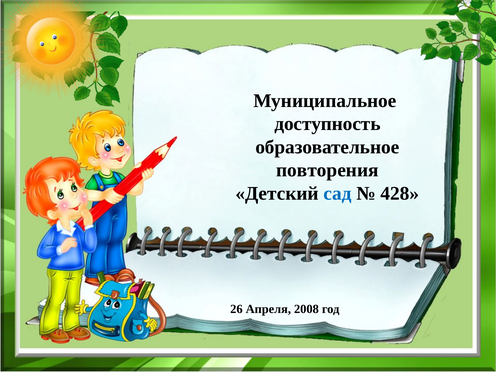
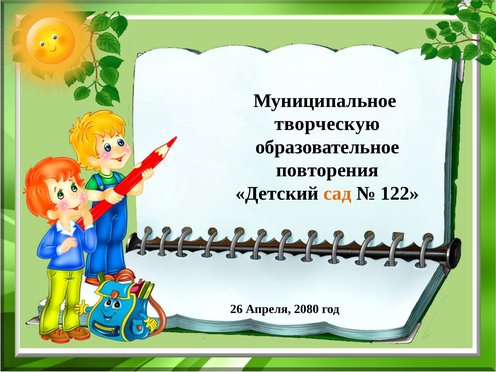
доступность: доступность -> творческую (327, 124)
сад colour: blue -> orange (338, 193)
428: 428 -> 122 (400, 193)
2008: 2008 -> 2080 (306, 309)
